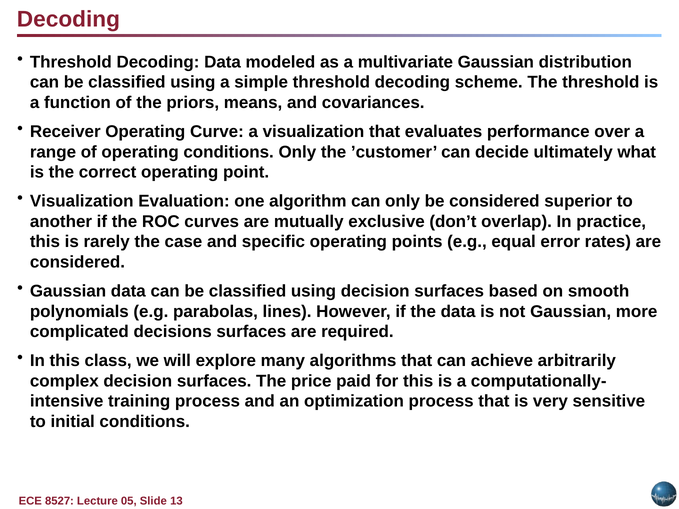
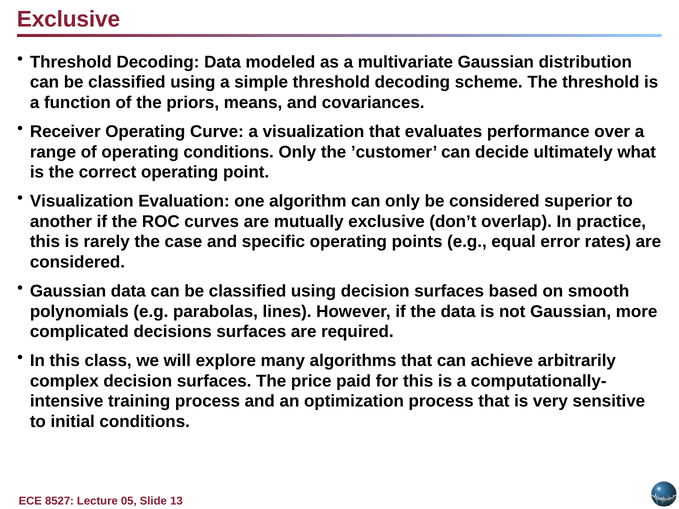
Decoding: Decoding -> Exclusive (68, 19)
